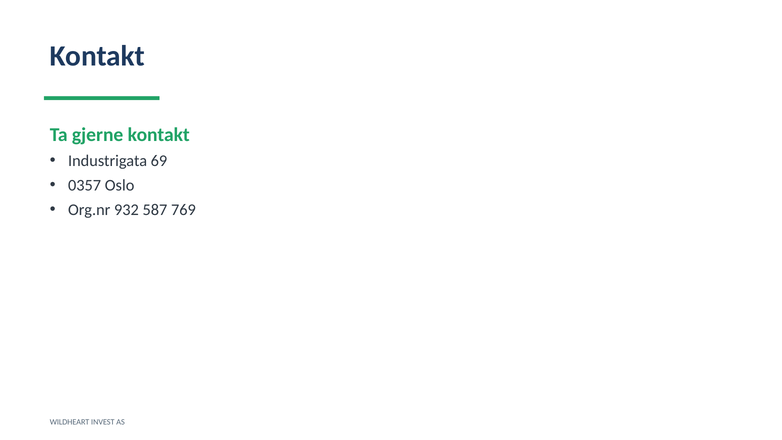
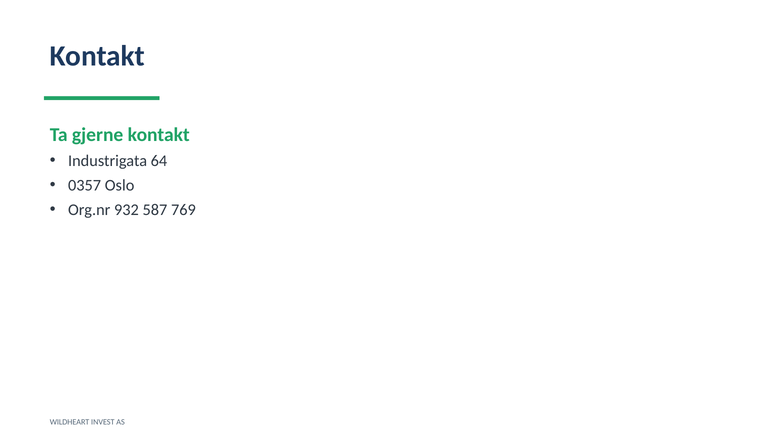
69: 69 -> 64 (159, 161)
